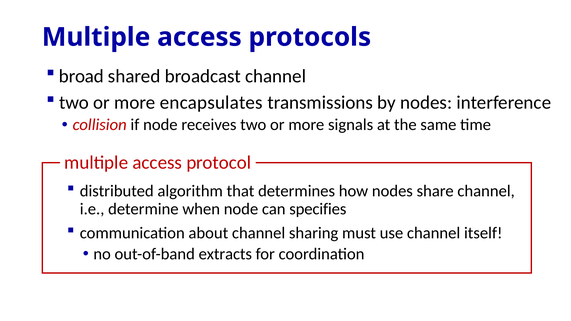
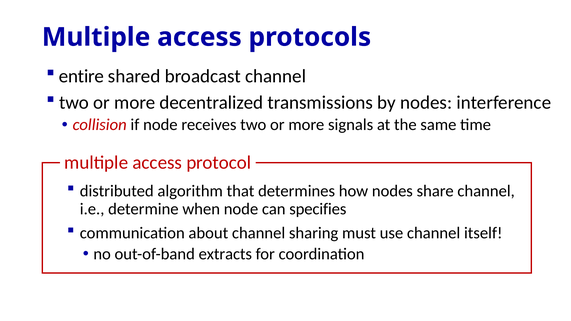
broad: broad -> entire (81, 76)
encapsulates: encapsulates -> decentralized (211, 103)
